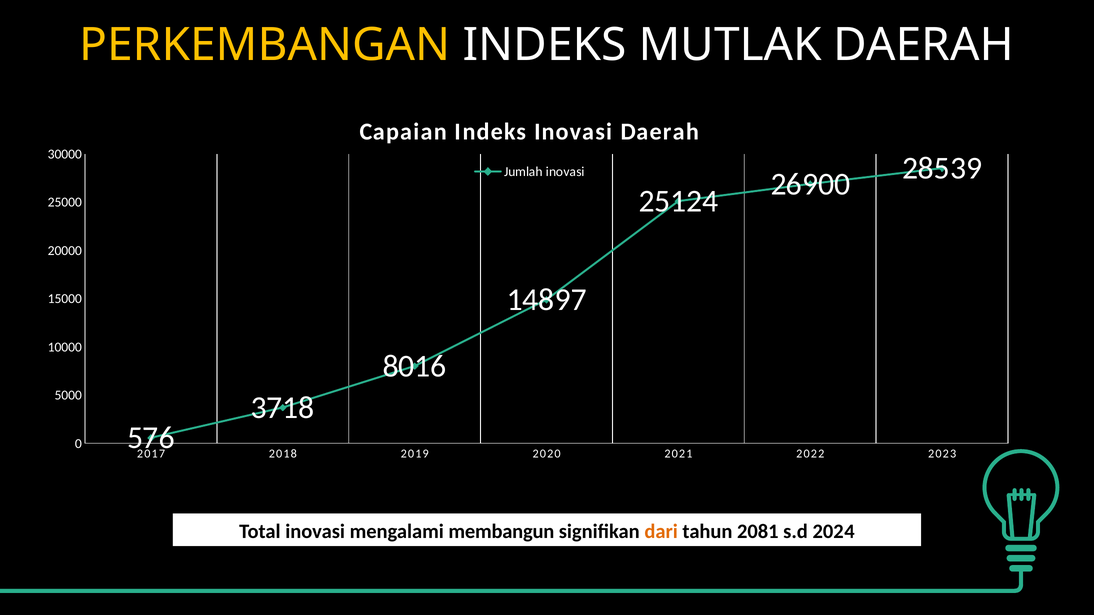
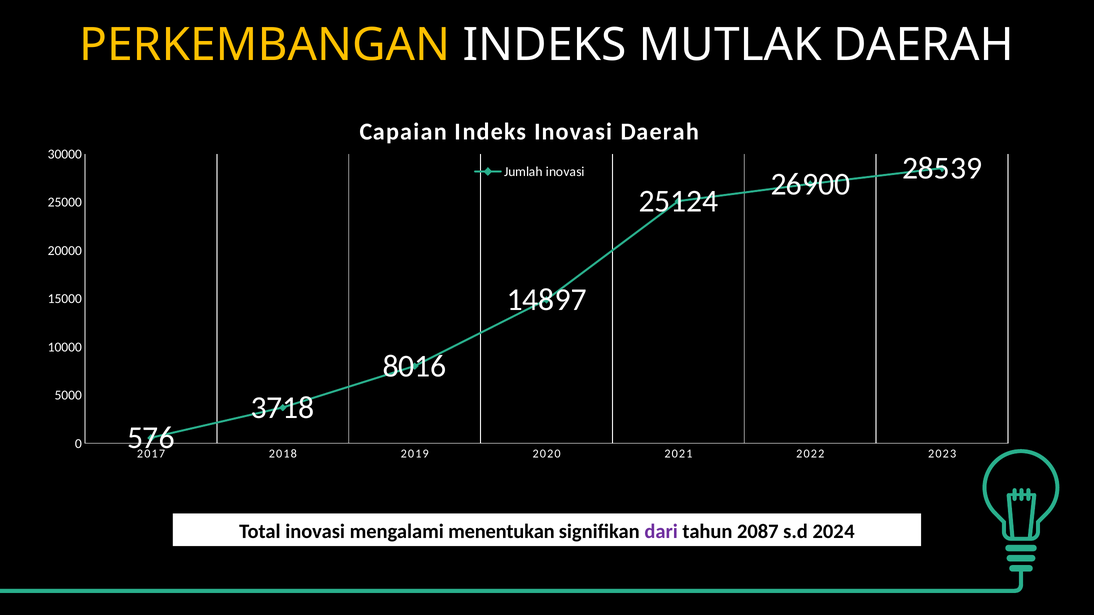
membangun: membangun -> menentukan (501, 532)
dari colour: orange -> purple (661, 532)
2081: 2081 -> 2087 (758, 532)
